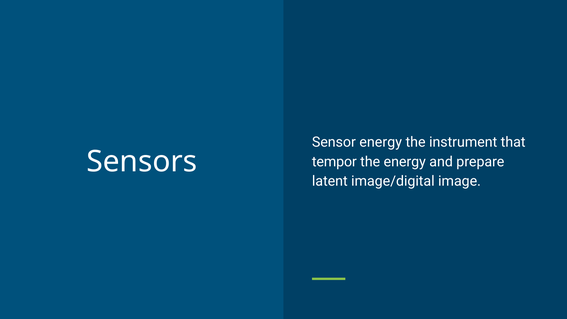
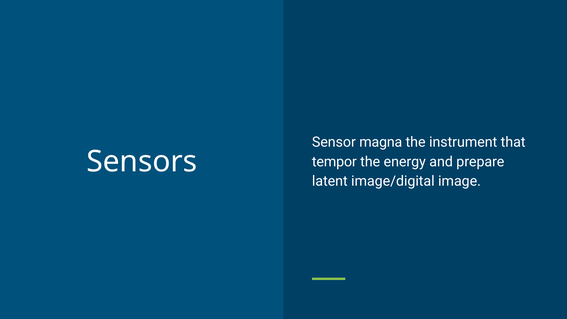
Sensor energy: energy -> magna (381, 142)
